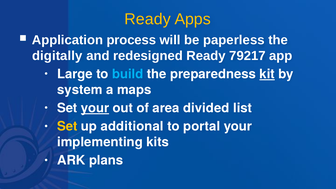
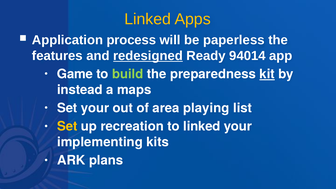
Ready: Ready -> Linked (148, 19)
digitally: digitally -> features (57, 56)
redesigned underline: none -> present (148, 56)
79217: 79217 -> 94014 (247, 56)
Large: Large -> Game (75, 74)
build colour: light blue -> light green (128, 74)
system: system -> instead (80, 90)
your underline: present -> none (95, 108)
divided: divided -> playing (206, 108)
additional: additional -> recreation (132, 126)
to portal: portal -> linked (202, 126)
